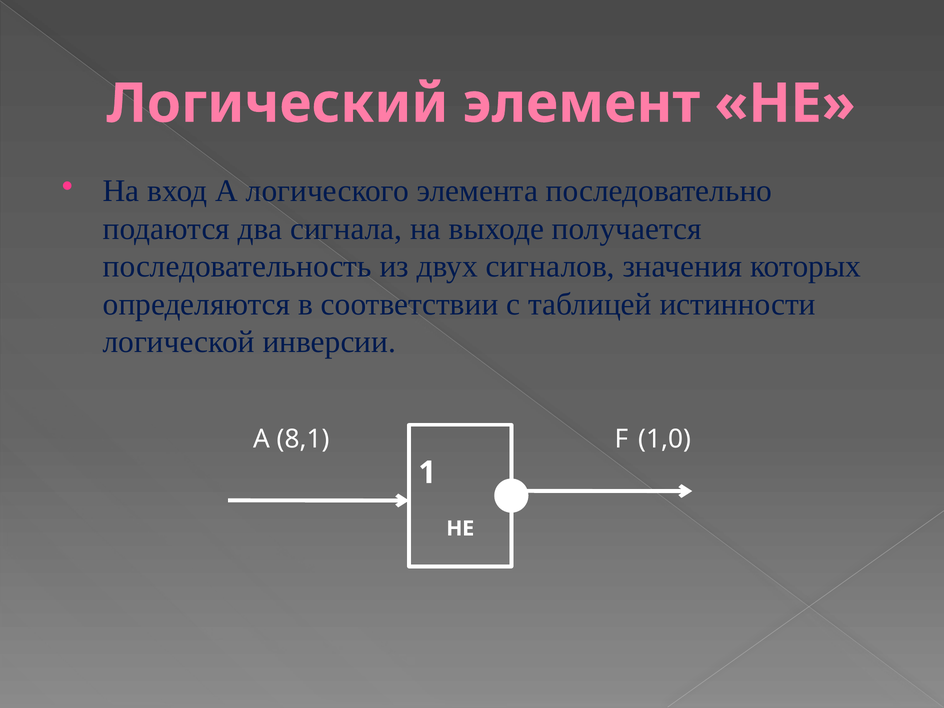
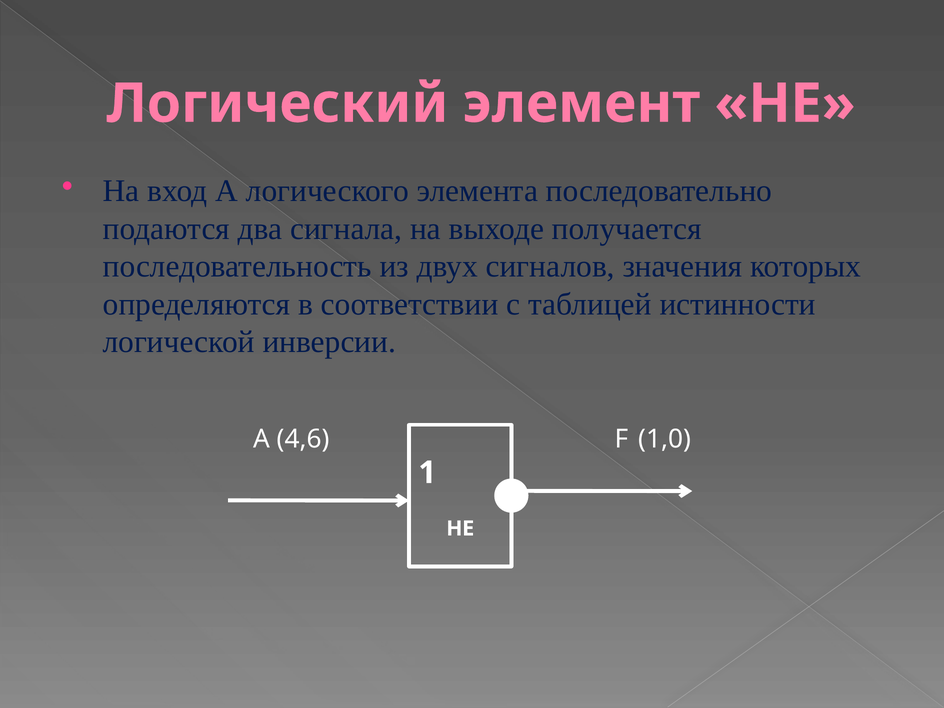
8,1: 8,1 -> 4,6 (303, 439)
